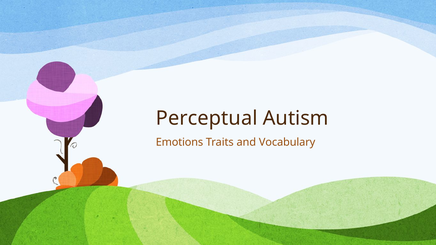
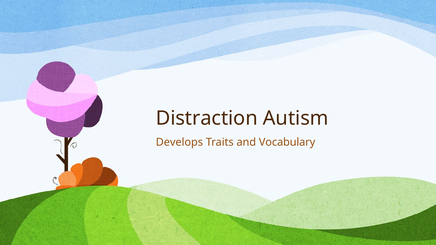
Perceptual: Perceptual -> Distraction (207, 118)
Emotions: Emotions -> Develops (179, 142)
